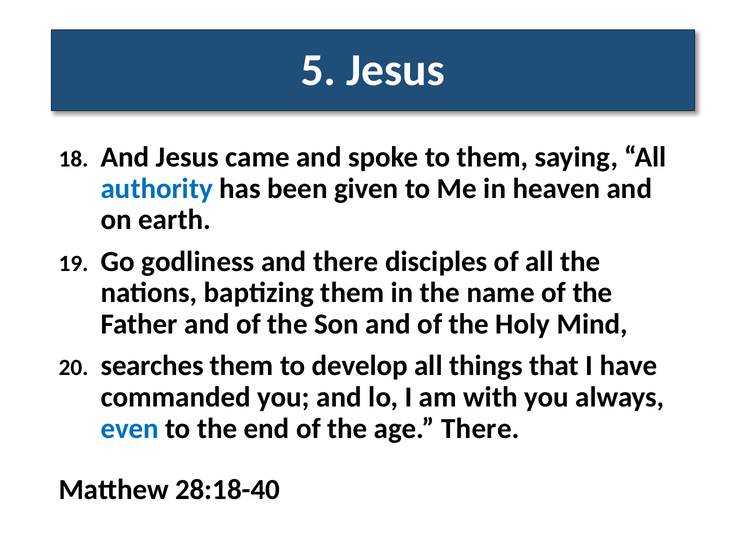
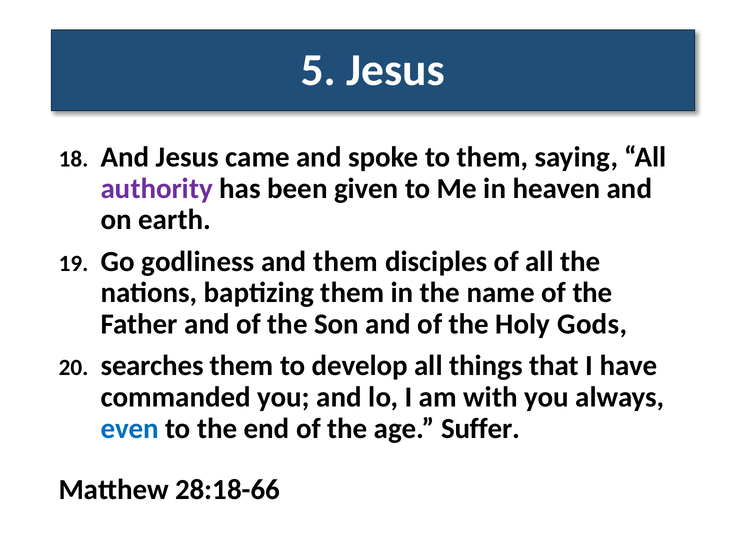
authority colour: blue -> purple (157, 188)
and there: there -> them (346, 261)
Mind: Mind -> Gods (592, 324)
age There: There -> Suffer (481, 428)
28:18-40: 28:18-40 -> 28:18-66 (228, 489)
